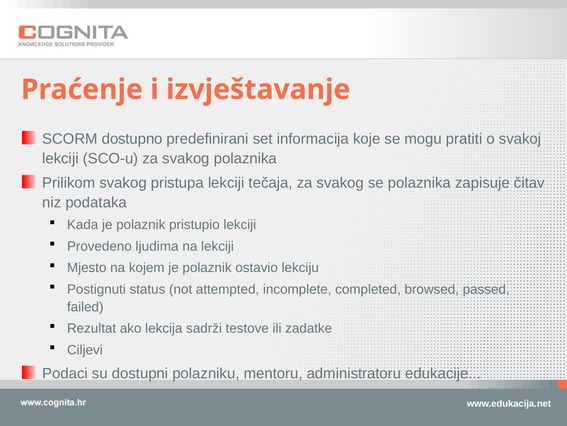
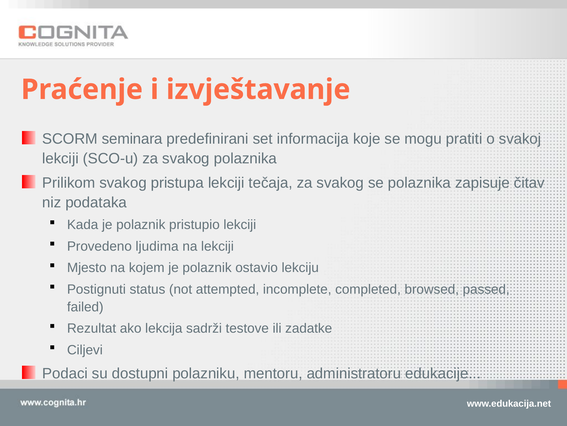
dostupno: dostupno -> seminara (132, 139)
